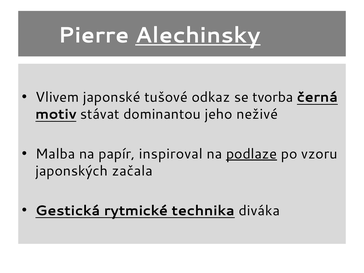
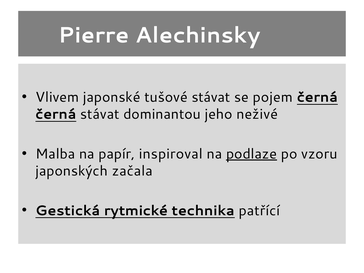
Alechinsky underline: present -> none (198, 35)
tušové odkaz: odkaz -> stávat (211, 97)
tvorba: tvorba -> pojem (273, 97)
motiv: motiv -> černá (56, 114)
diváka: diváka -> patřící (259, 211)
